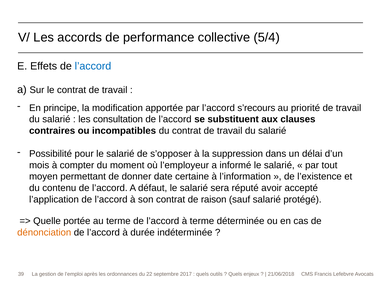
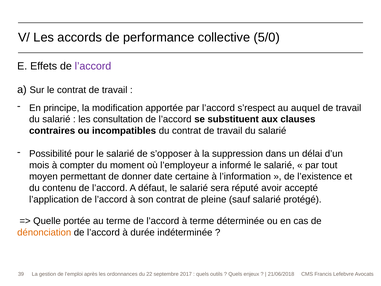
5/4: 5/4 -> 5/0 (267, 37)
l’accord colour: blue -> purple (93, 66)
s’recours: s’recours -> s’respect (256, 108)
priorité: priorité -> auquel (305, 108)
raison: raison -> pleine (214, 199)
